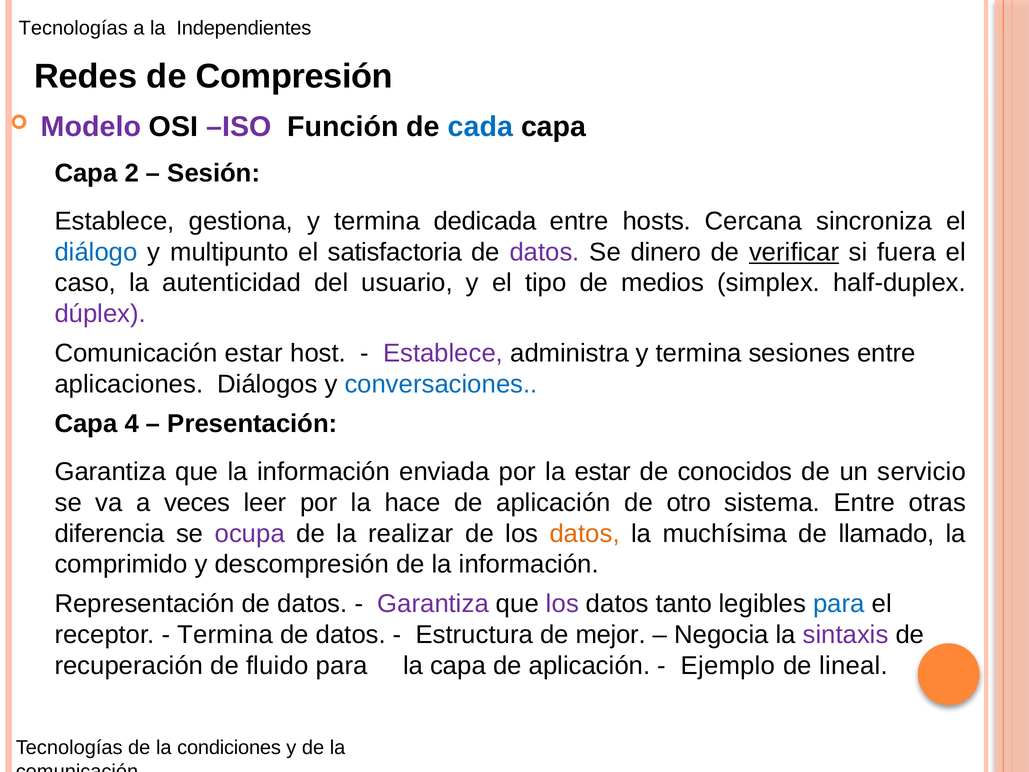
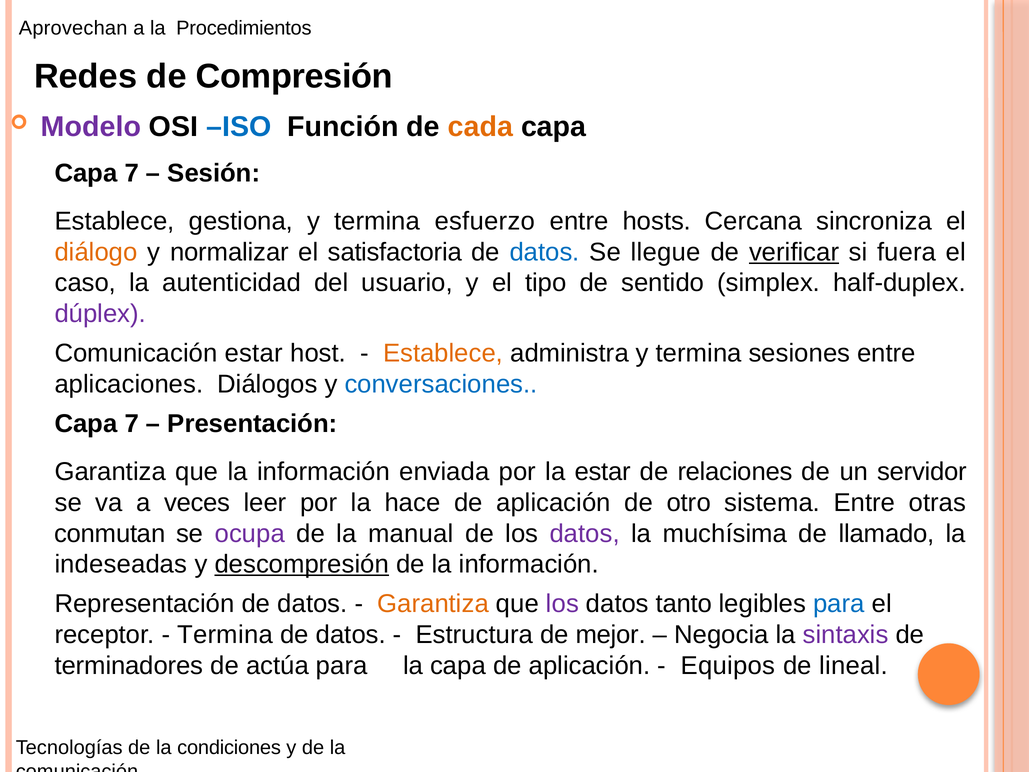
Tecnologías: Tecnologías -> Aprovechan (73, 28)
Independientes: Independientes -> Procedimientos (244, 28)
ISO colour: purple -> blue (239, 127)
cada colour: blue -> orange (480, 127)
2: 2 -> 7 (132, 173)
dedicada: dedicada -> esfuerzo (485, 221)
diálogo colour: blue -> orange (96, 252)
multipunto: multipunto -> normalizar (229, 252)
datos colour: purple -> blue (545, 252)
dinero: dinero -> llegue (666, 252)
medios: medios -> sentido (663, 283)
Establece colour: purple -> orange (443, 353)
4: 4 -> 7 (132, 424)
conocidos: conocidos -> relaciones (735, 472)
servicio: servicio -> servidor (922, 472)
diferencia: diferencia -> conmutan (110, 533)
realizar: realizar -> manual (411, 533)
datos colour: orange -> purple (585, 533)
comprimido: comprimido -> indeseadas (121, 564)
descompresión underline: none -> present (302, 564)
Garantiza colour: purple -> orange (433, 604)
recuperación: recuperación -> terminadores (129, 665)
fluido: fluido -> actúa (277, 665)
Ejemplo: Ejemplo -> Equipos (728, 665)
